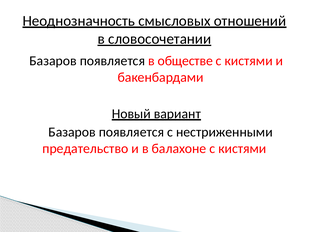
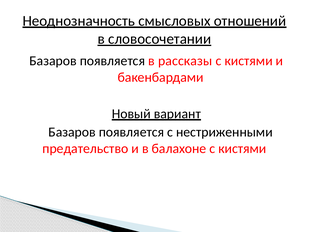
обществе: обществе -> рассказы (185, 61)
